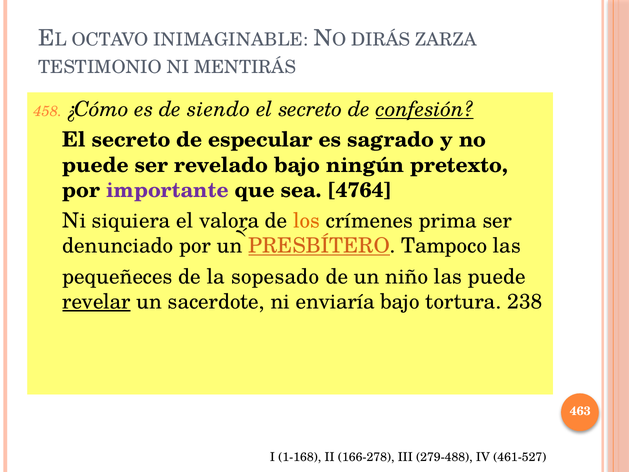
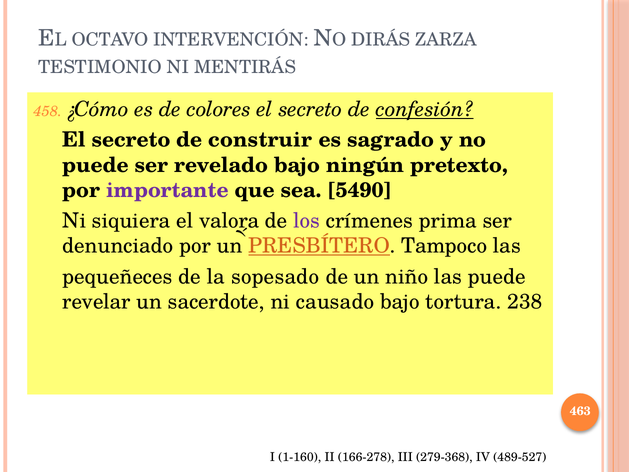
INIMAGINABLE: INIMAGINABLE -> INTERVENCIÓN (231, 40)
siendo: siendo -> colores (219, 109)
especular: especular -> construir (260, 140)
4764: 4764 -> 5490 (360, 190)
los colour: orange -> purple (307, 221)
revelar underline: present -> none (97, 302)
enviaría: enviaría -> causado (335, 302)
1-168: 1-168 -> 1-160 (300, 457)
279-488: 279-488 -> 279-368 (444, 457)
461-527: 461-527 -> 489-527 (520, 457)
